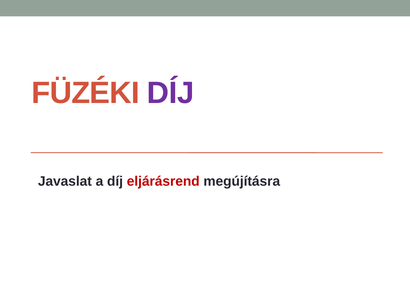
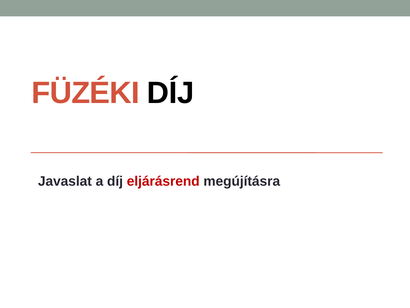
DÍJ colour: purple -> black (171, 93)
